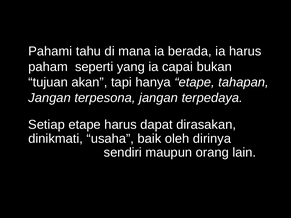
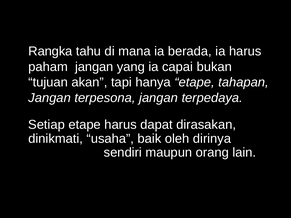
Pahami: Pahami -> Rangka (50, 51)
paham seperti: seperti -> jangan (94, 67)
